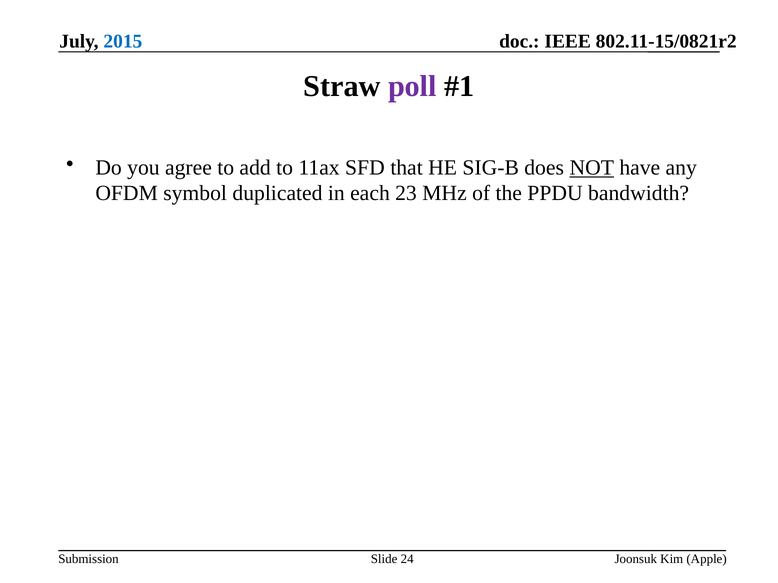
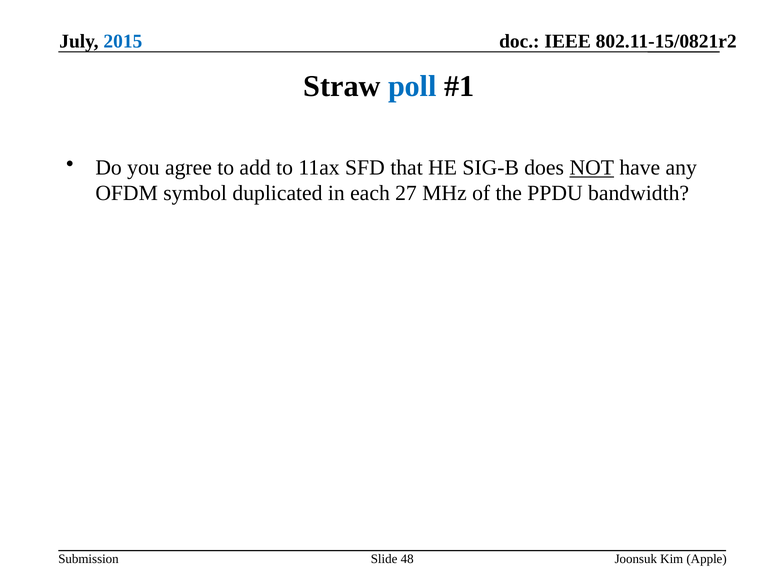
poll colour: purple -> blue (412, 86)
23: 23 -> 27 (406, 193)
24: 24 -> 48 (407, 560)
